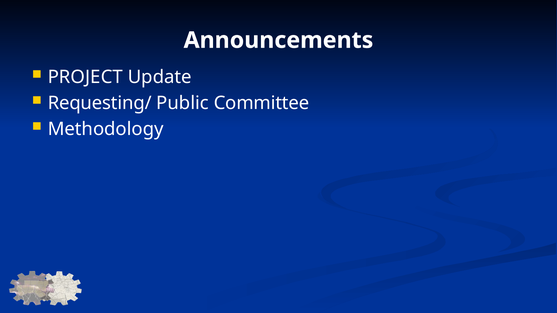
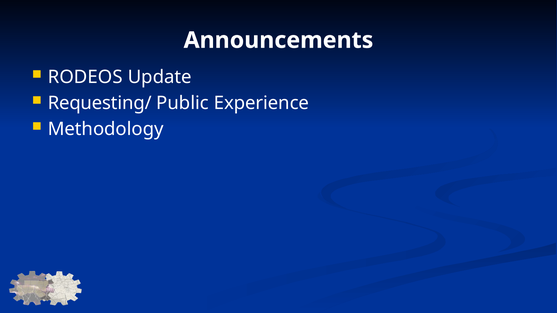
PROJECT: PROJECT -> RODEOS (85, 77)
Committee: Committee -> Experience (261, 103)
